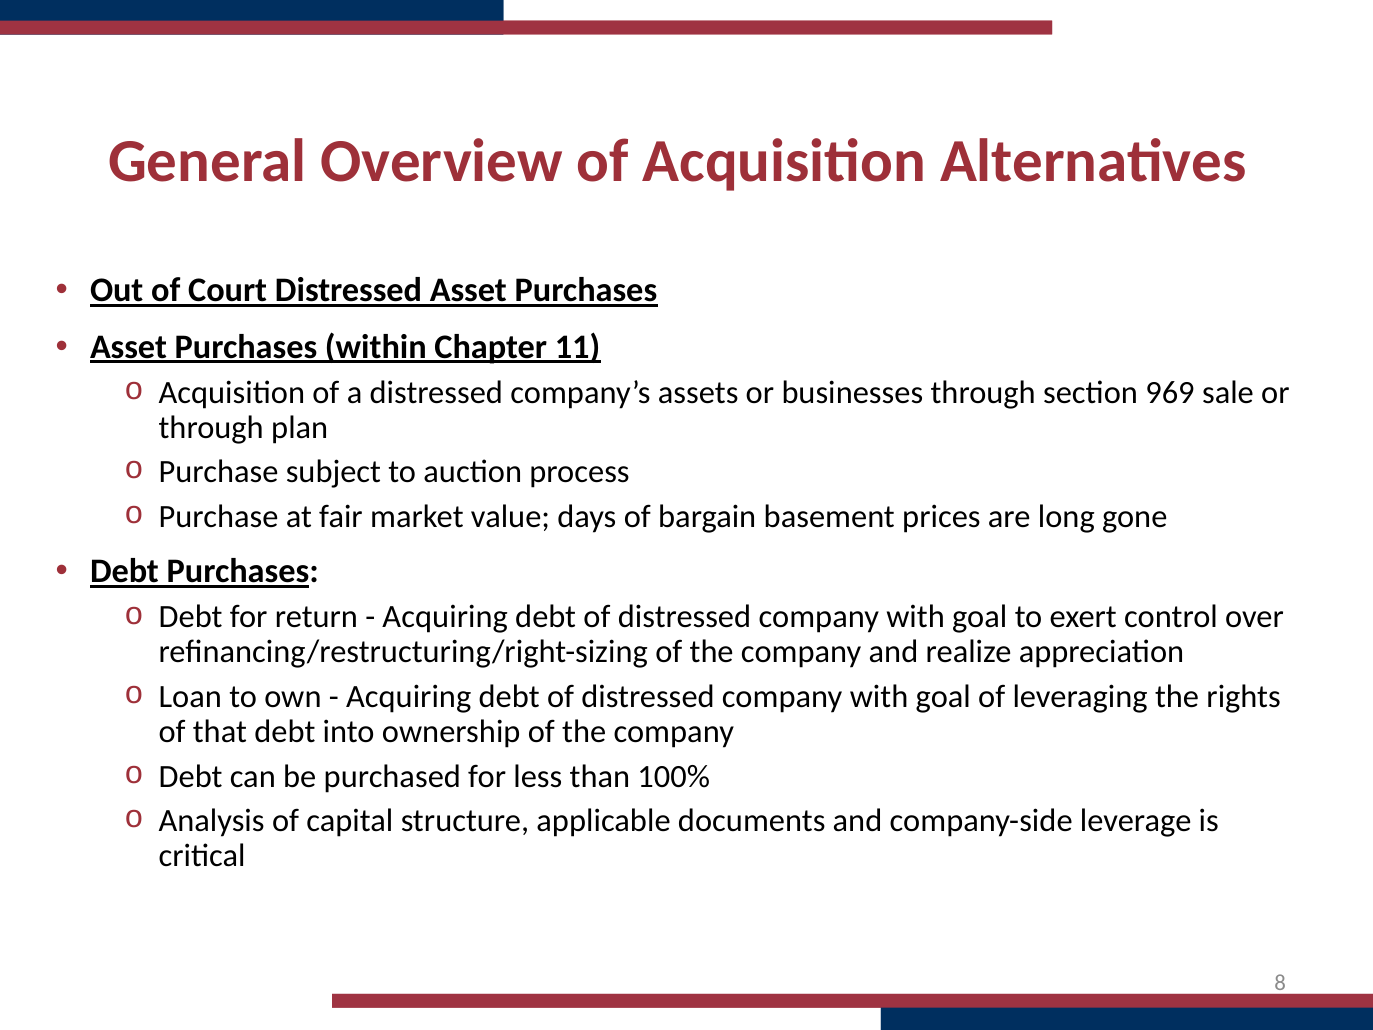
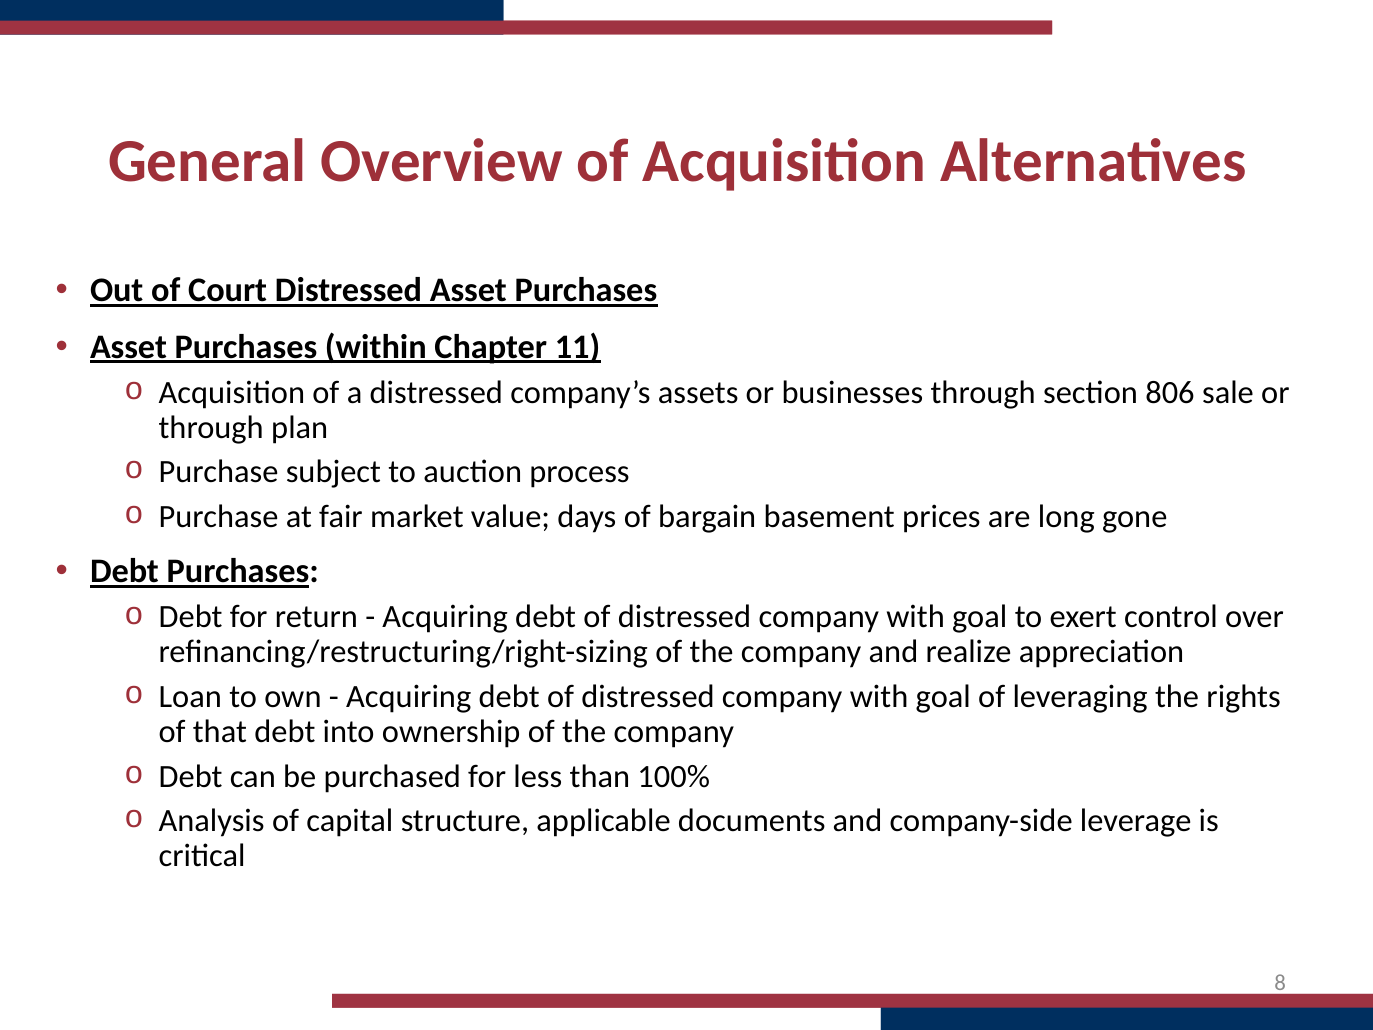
969: 969 -> 806 (1170, 392)
